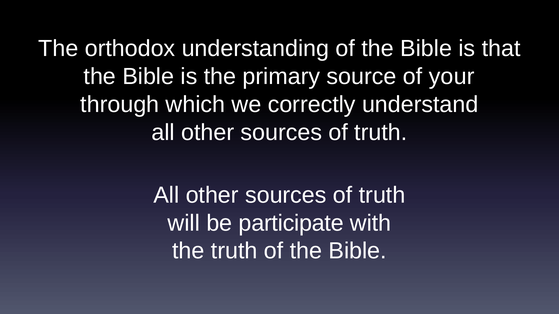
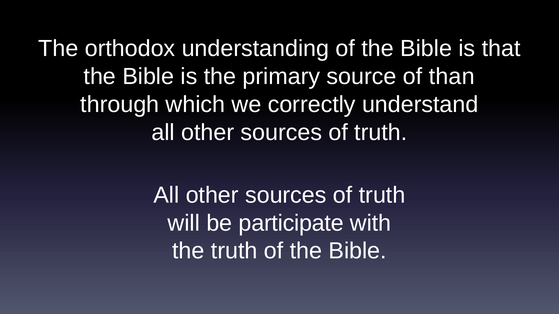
your: your -> than (452, 77)
